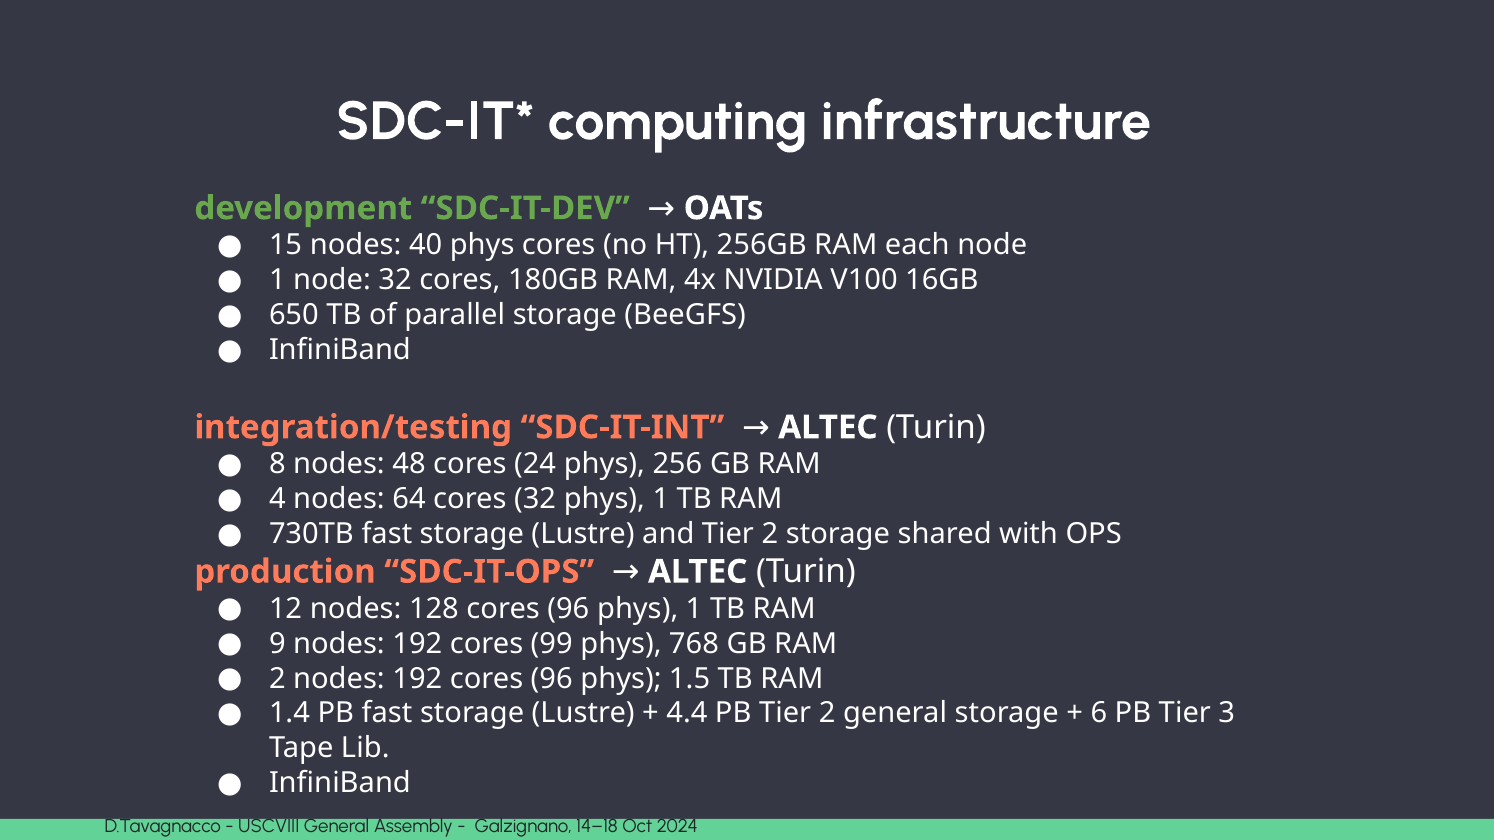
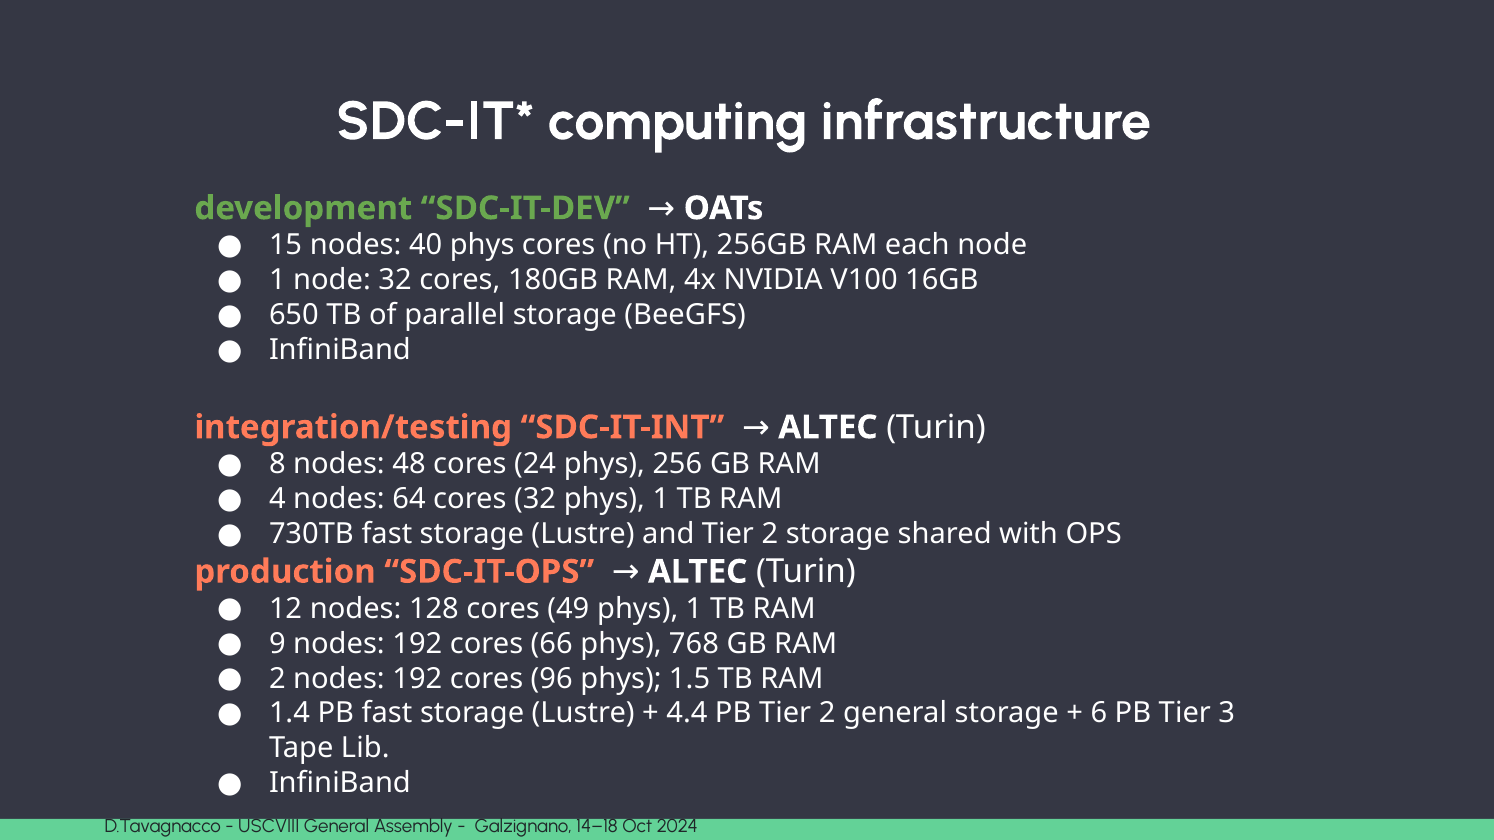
128 cores 96: 96 -> 49 (568, 609)
99: 99 -> 66 (552, 644)
